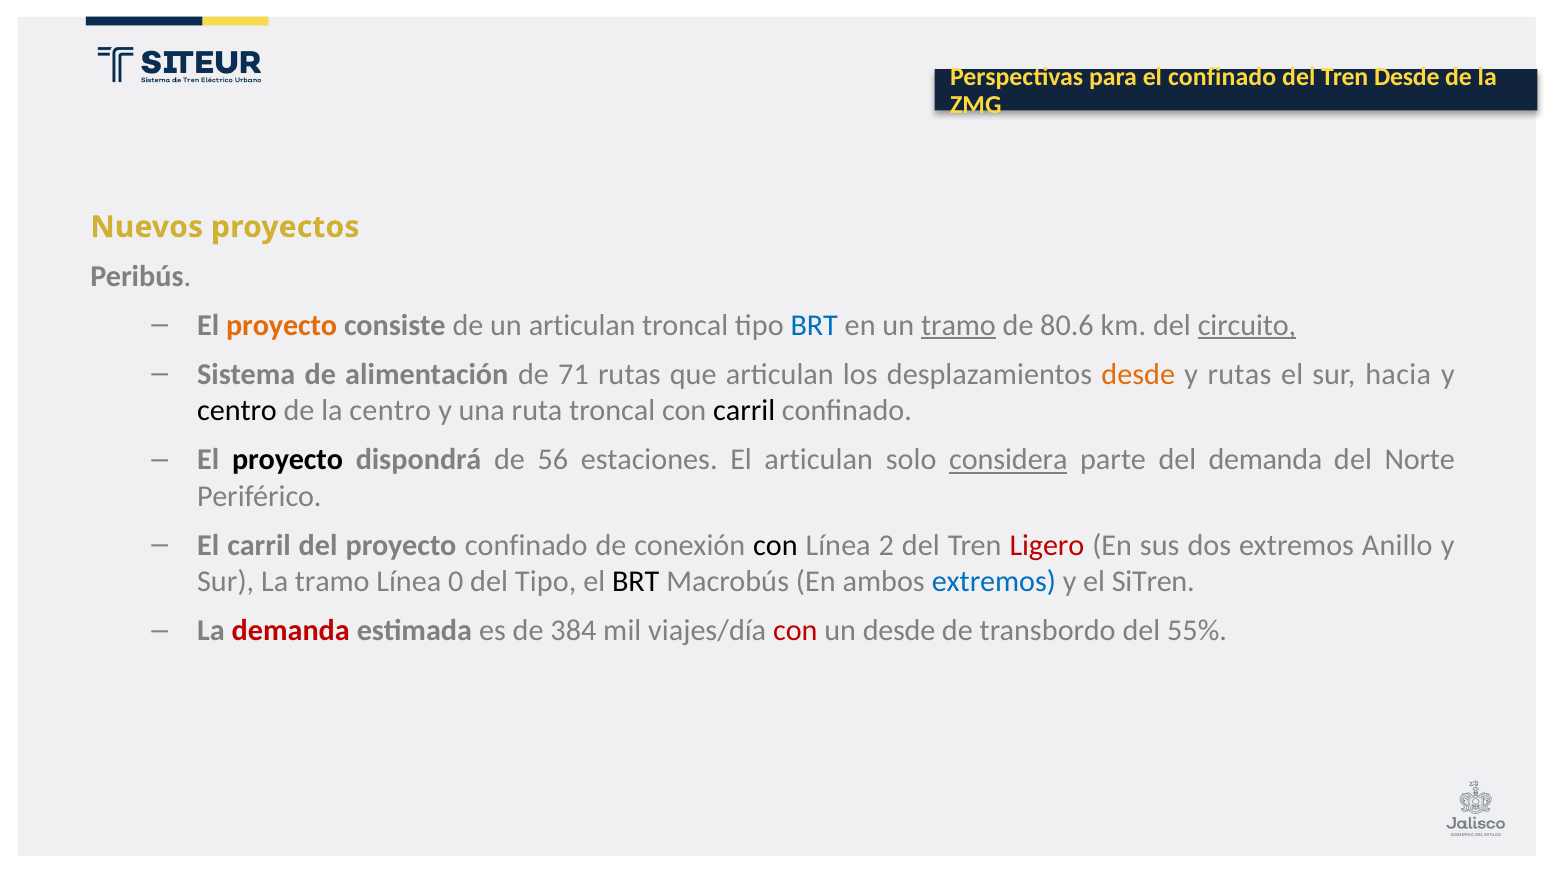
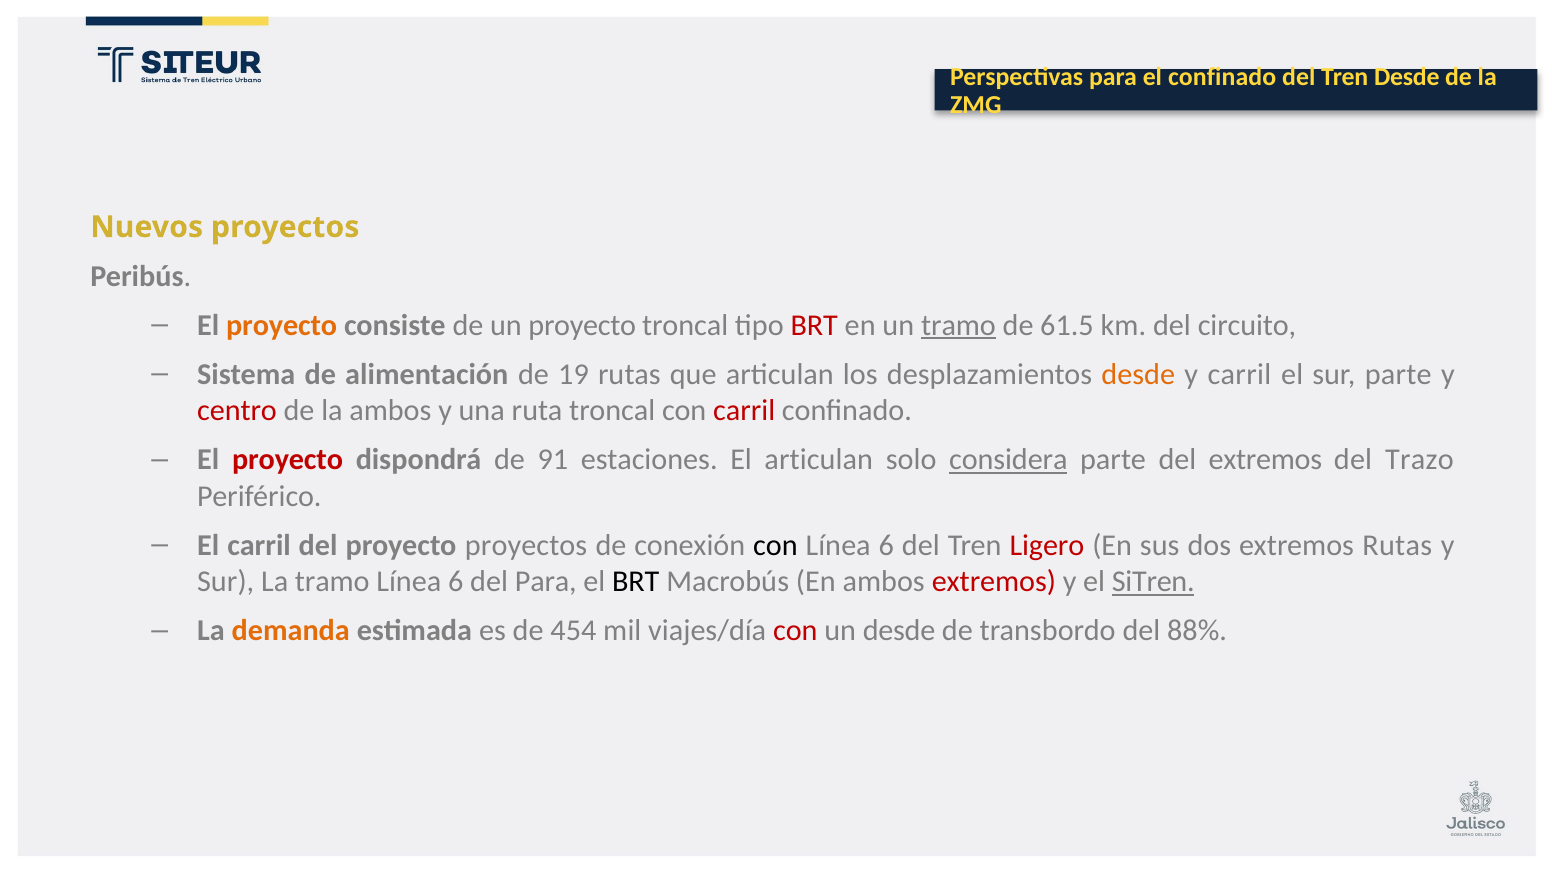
un articulan: articulan -> proyecto (582, 325)
BRT colour: blue -> red (814, 325)
80.6: 80.6 -> 61.5 (1067, 325)
circuito underline: present -> none (1247, 325)
71: 71 -> 19 (574, 375)
y rutas: rutas -> carril (1239, 375)
sur hacia: hacia -> parte (1398, 375)
centro colour: black -> red (237, 411)
la centro: centro -> ambos (390, 411)
carril colour: black -> red (744, 411)
proyecto colour: black -> red (288, 460)
56: 56 -> 91 (553, 460)
del demanda: demanda -> extremos (1265, 460)
Norte: Norte -> Trazo (1419, 460)
proyecto confinado: confinado -> proyectos (526, 545)
2: 2 -> 6 (886, 545)
extremos Anillo: Anillo -> Rutas (1397, 545)
0: 0 -> 6 (456, 582)
del Tipo: Tipo -> Para (546, 582)
extremos colour: blue -> red (994, 582)
SiTren underline: none -> present (1153, 582)
demanda colour: red -> orange (291, 631)
384: 384 -> 454 (573, 631)
55%: 55% -> 88% (1197, 631)
